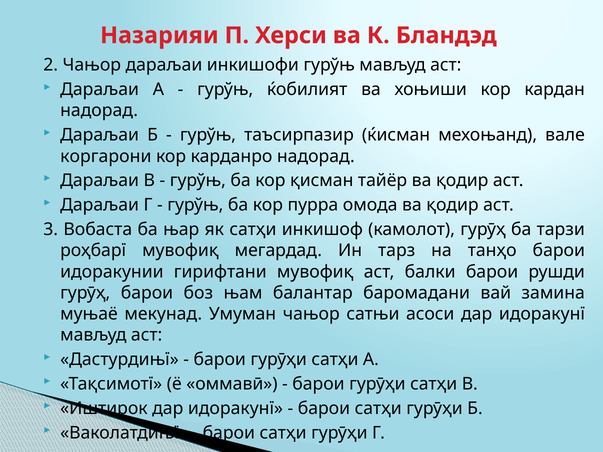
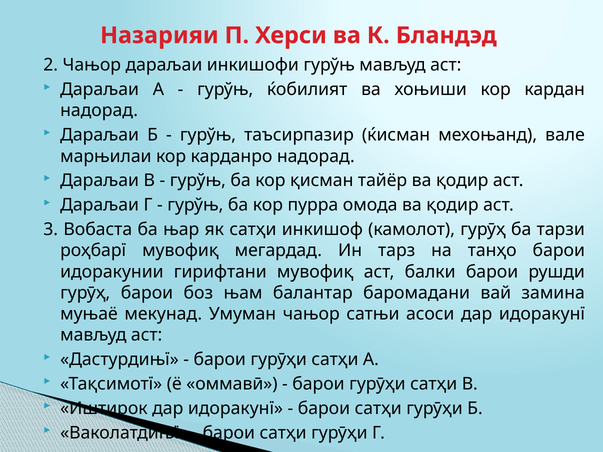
коргарони: коргарони -> марњилаи (106, 156)
